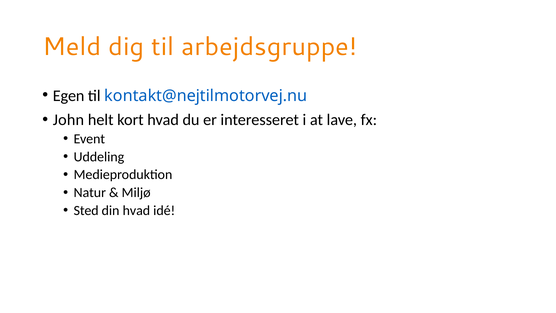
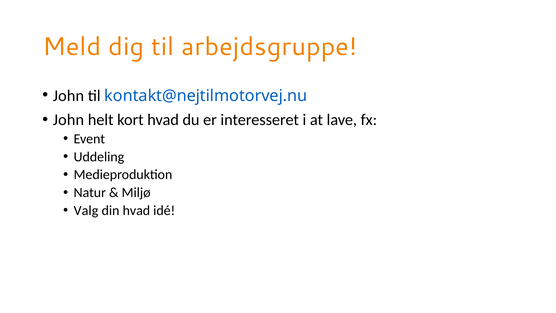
Egen: Egen -> John (68, 96)
Sted: Sted -> Valg (86, 210)
